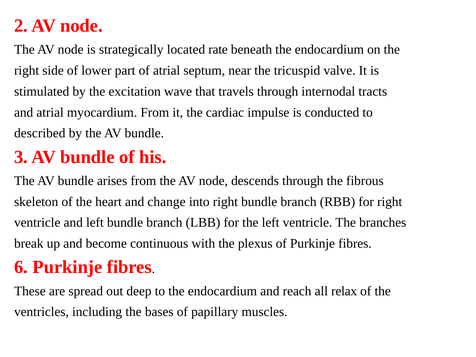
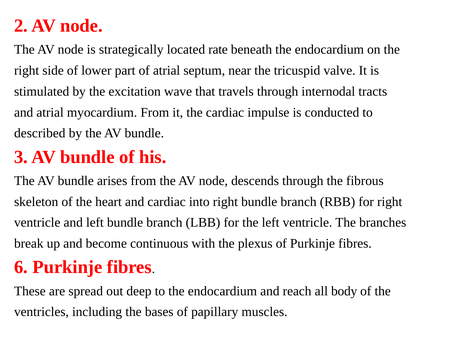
and change: change -> cardiac (167, 202)
relax: relax -> body (344, 291)
